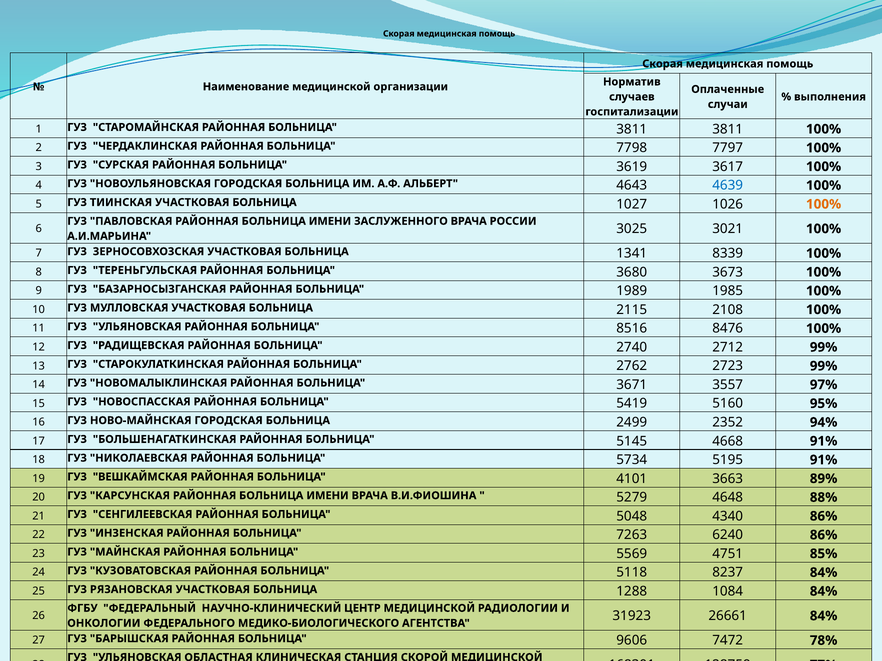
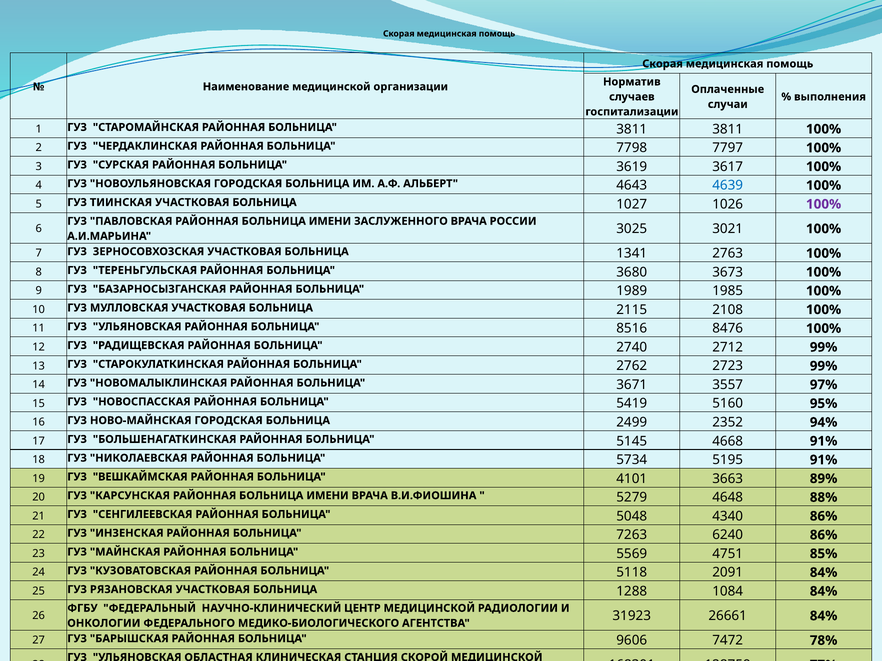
100% colour: orange -> purple (824, 204)
8339: 8339 -> 2763 (728, 254)
8237: 8237 -> 2091 (728, 573)
